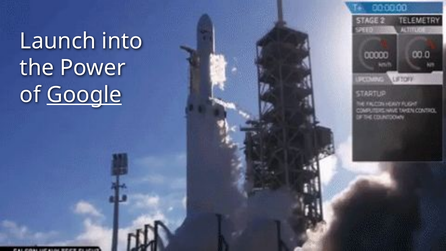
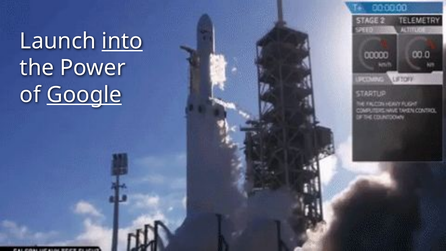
into underline: none -> present (122, 41)
